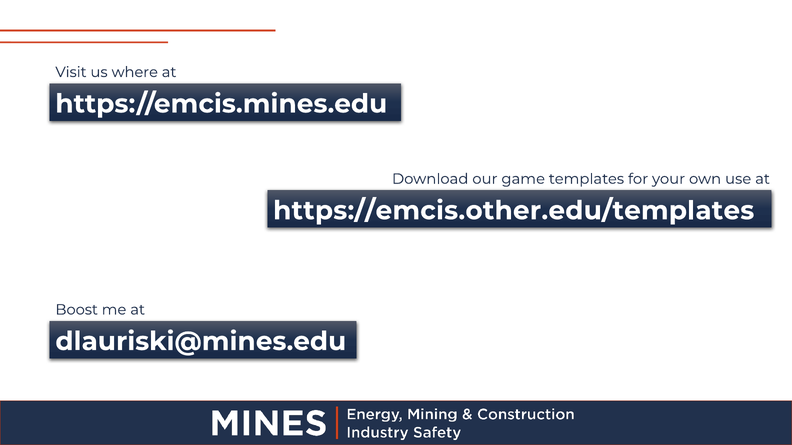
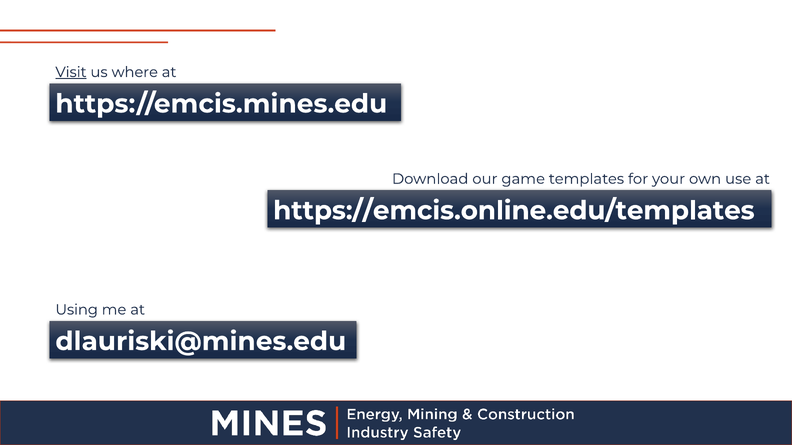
Visit underline: none -> present (71, 72)
https://emcis.other.edu/templates: https://emcis.other.edu/templates -> https://emcis.online.edu/templates (514, 211)
Boost: Boost -> Using (77, 310)
